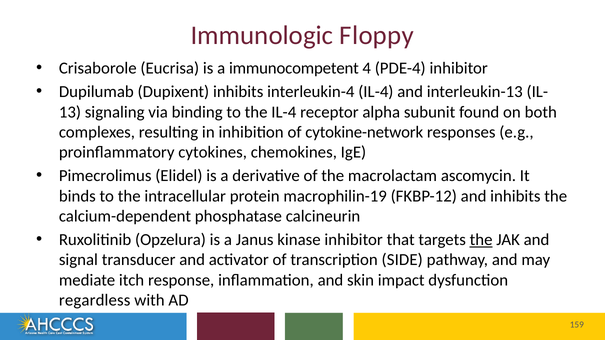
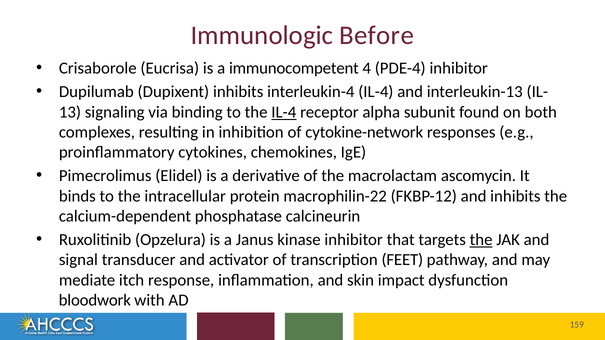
Floppy: Floppy -> Before (377, 36)
IL-4 underline: none -> present (284, 112)
macrophilin-19: macrophilin-19 -> macrophilin-22 (335, 196)
SIDE: SIDE -> FEET (402, 260)
regardless: regardless -> bloodwork (95, 300)
